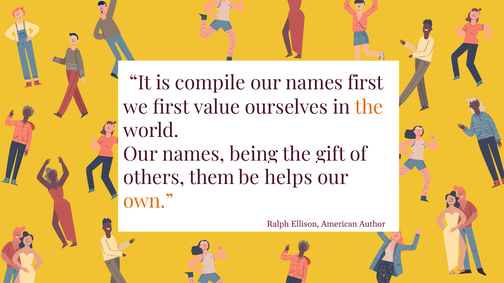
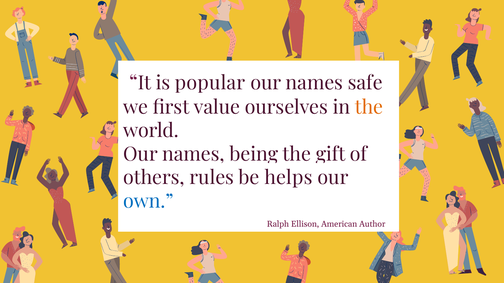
compile: compile -> popular (210, 83)
names first: first -> safe (365, 83)
them: them -> rules (212, 178)
own colour: orange -> blue (148, 202)
